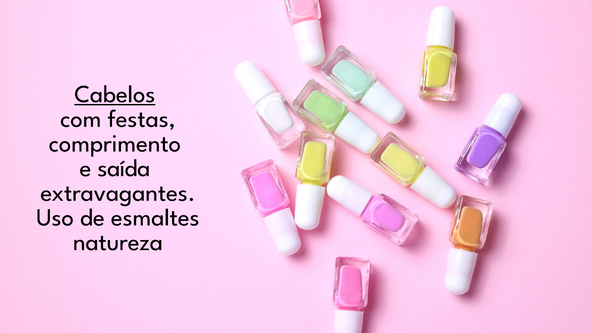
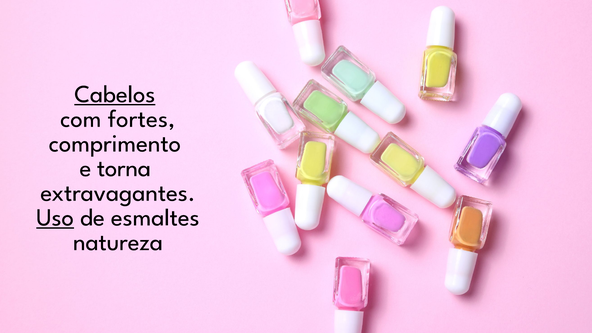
festas: festas -> fortes (141, 119)
saída: saída -> torna (124, 168)
Uso underline: none -> present (55, 217)
